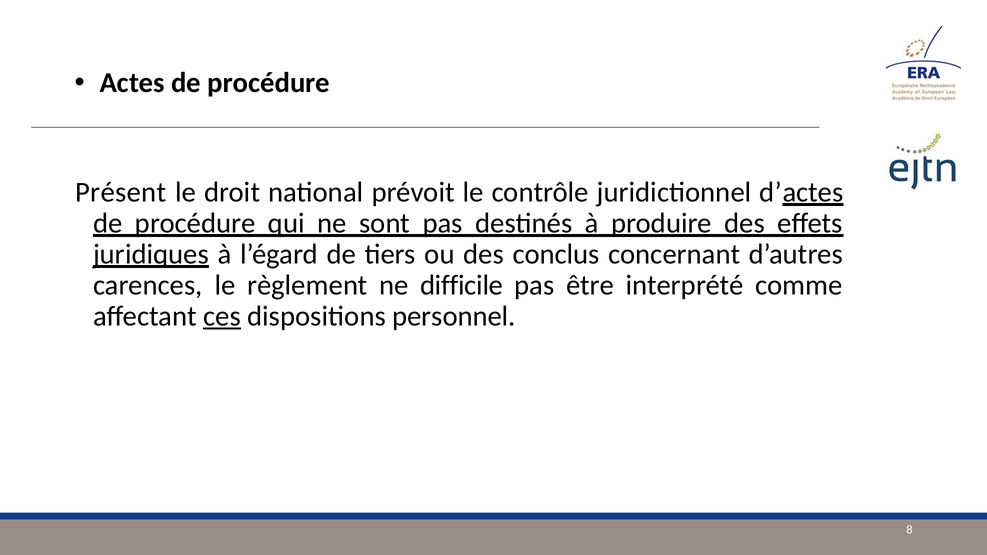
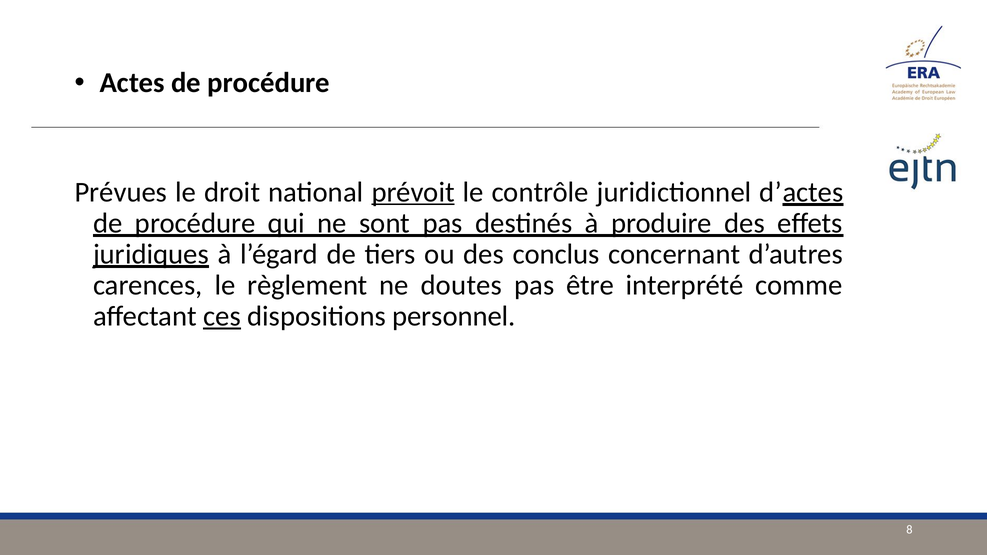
Présent: Présent -> Prévues (121, 192)
prévoit underline: none -> present (413, 192)
difficile: difficile -> doutes (461, 285)
